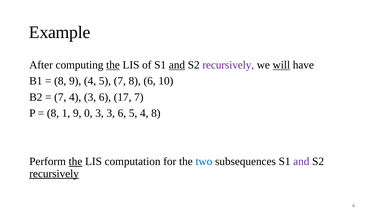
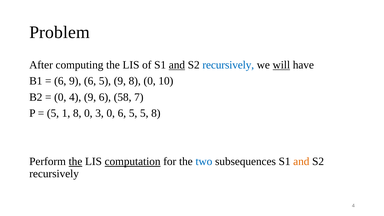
Example: Example -> Problem (59, 32)
the underline: present -> none (113, 65)
recursively colour: purple -> blue (228, 65)
8: 8 -> 6 (60, 81)
4: 4 -> 6 (90, 81)
5 7: 7 -> 9 (120, 81)
6: 6 -> 0 (150, 81)
7: 7 -> 0 (60, 97)
4 3: 3 -> 9 (90, 97)
17: 17 -> 58 (123, 97)
8: 8 -> 5 (53, 113)
1 9: 9 -> 8 (77, 113)
3 3: 3 -> 0 (111, 113)
5 4: 4 -> 5 (144, 113)
computation underline: none -> present (133, 162)
and colour: purple -> orange (301, 162)
recursively underline: present -> none (54, 174)
